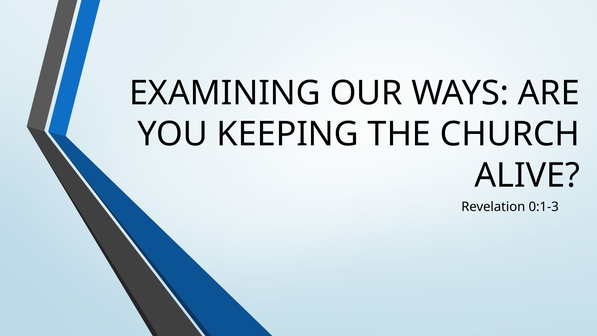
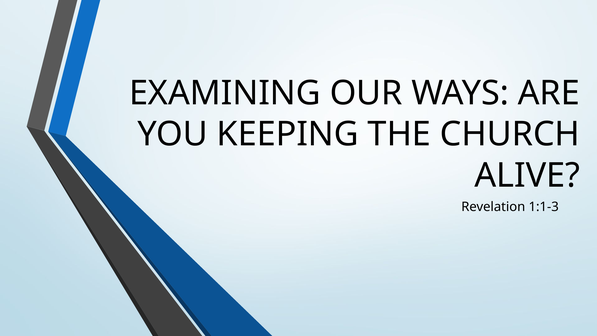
0:1-3: 0:1-3 -> 1:1-3 (544, 207)
